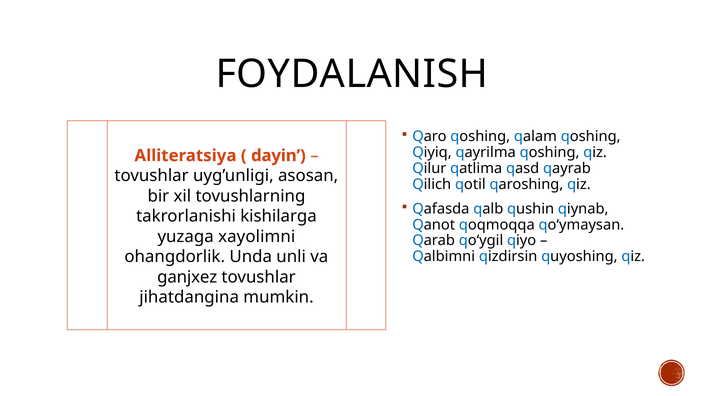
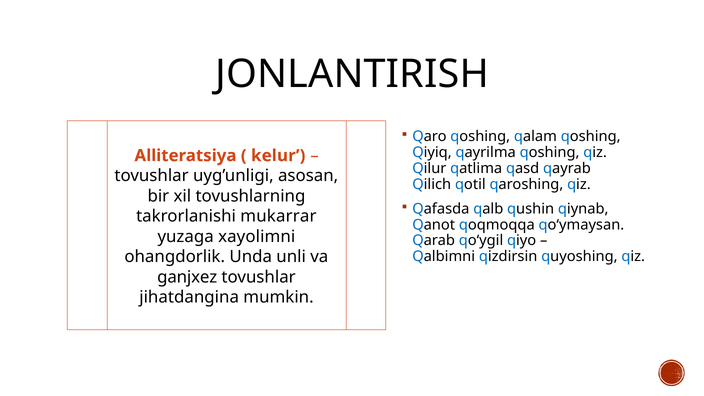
FOYDALANISH: FOYDALANISH -> JONLANTIRISH (352, 74)
dayin: dayin -> kelur (278, 156)
kishilarga: kishilarga -> mukarrar (278, 216)
